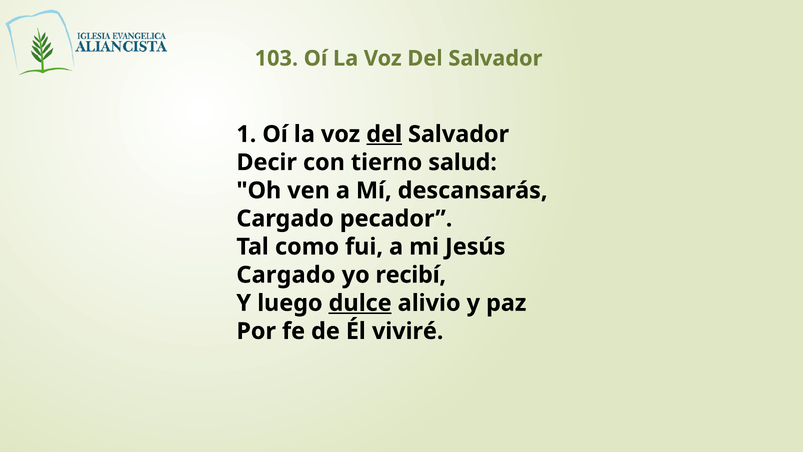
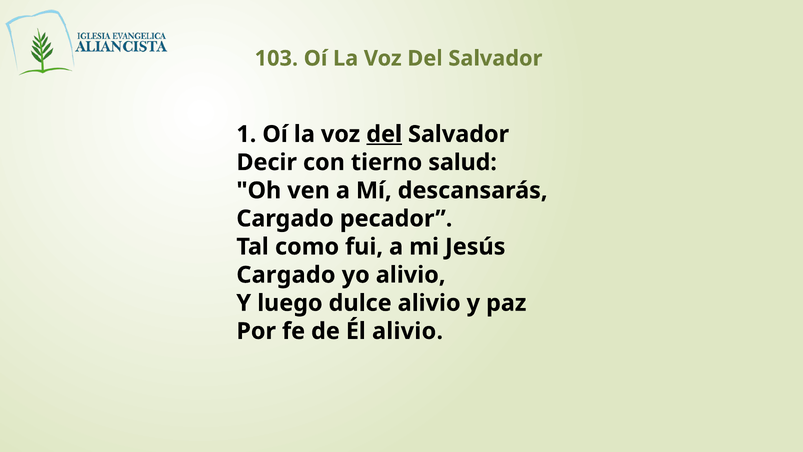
yo recibí: recibí -> alivio (411, 275)
dulce underline: present -> none (360, 303)
Él viviré: viviré -> alivio (408, 331)
